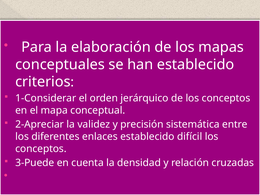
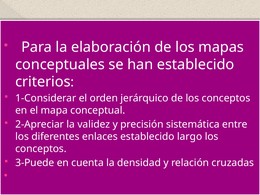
difícil: difícil -> largo (190, 137)
